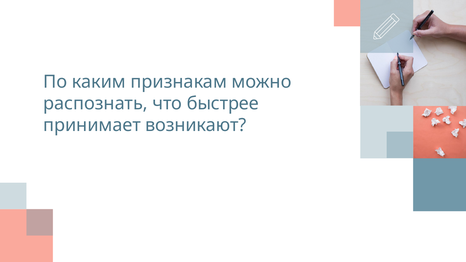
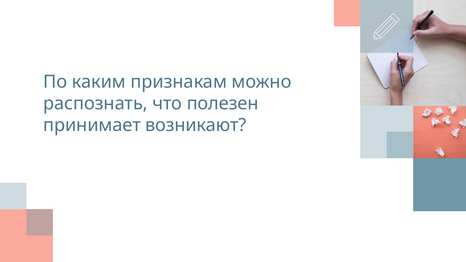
быстрее: быстрее -> полезен (223, 104)
